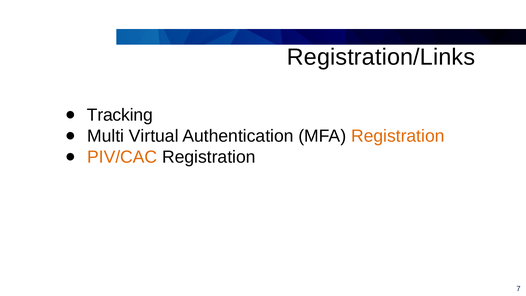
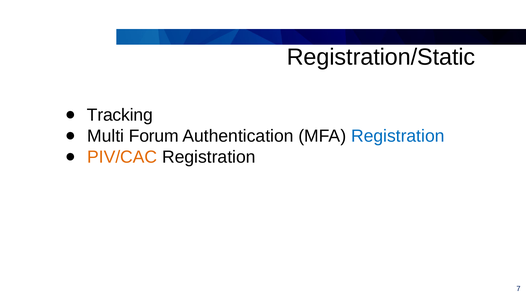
Registration/Links: Registration/Links -> Registration/Static (381, 57)
Virtual: Virtual -> Forum (154, 136)
Registration colour: orange -> blue (398, 136)
